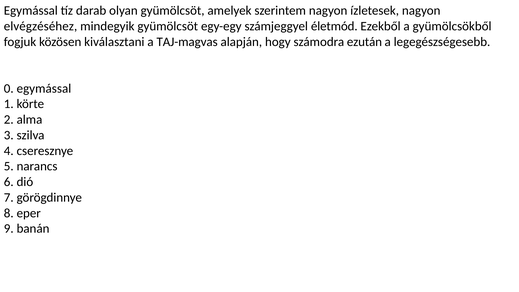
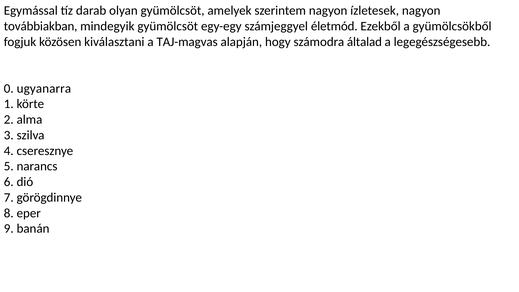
elvégzéséhez: elvégzéséhez -> továbbiakban (41, 26)
ezután: ezután -> általad (364, 42)
0 egymással: egymással -> ugyanarra (44, 88)
